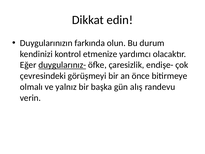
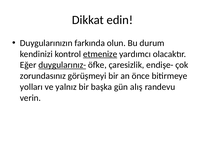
etmenize underline: none -> present (100, 54)
çevresindeki: çevresindeki -> zorundasınız (43, 76)
olmalı: olmalı -> yolları (31, 87)
